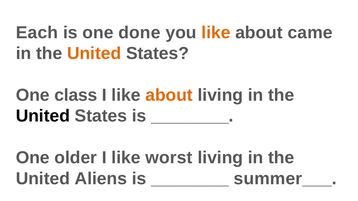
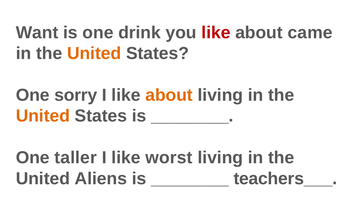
Each: Each -> Want (37, 33)
done: done -> drink (140, 33)
like colour: orange -> red (216, 33)
class: class -> sorry (76, 95)
United colour: black -> orange (43, 116)
older: older -> taller (76, 158)
summer___: summer___ -> teachers___ (285, 179)
